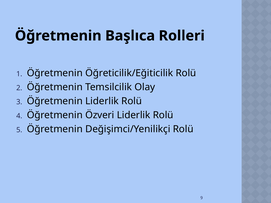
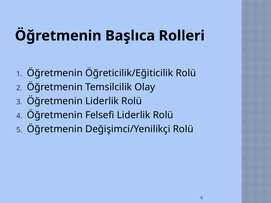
Özveri: Özveri -> Felsefi (100, 115)
